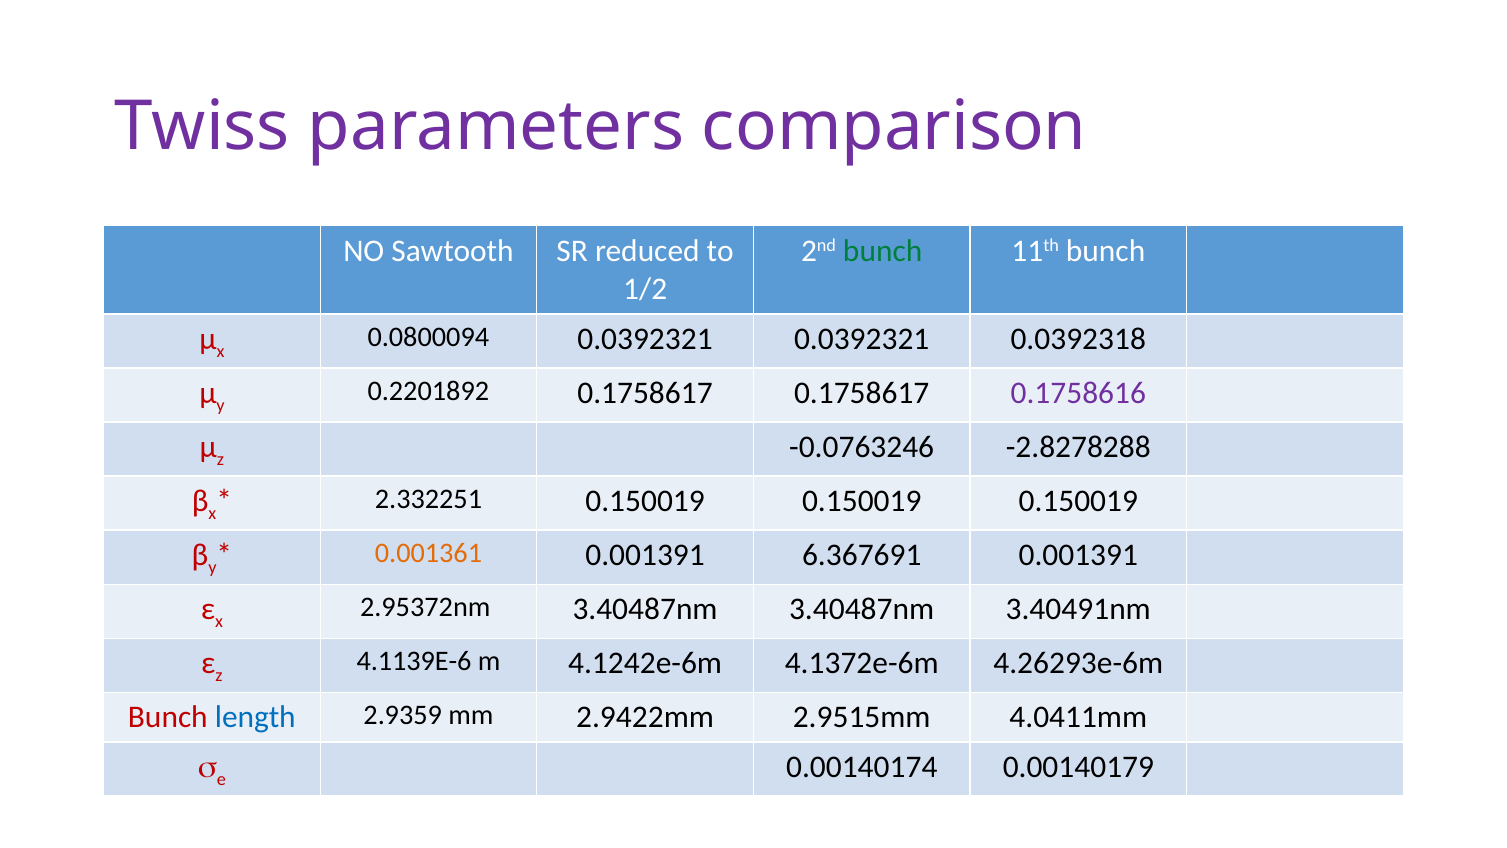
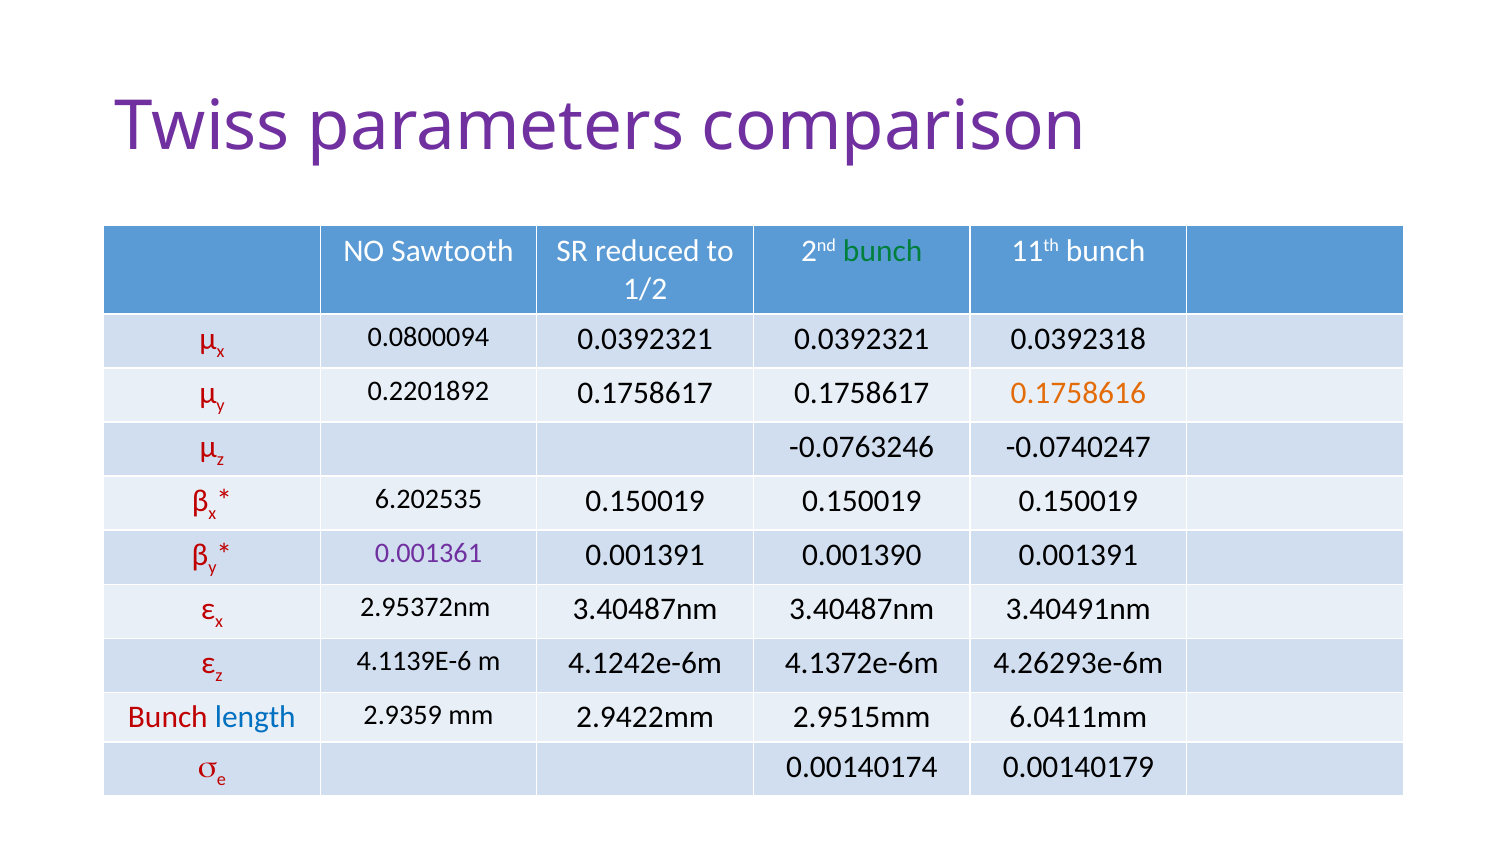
0.1758616 colour: purple -> orange (1078, 393)
-2.8278288: -2.8278288 -> -0.0740247 (1078, 447)
2.332251: 2.332251 -> 6.202535 (428, 499)
0.001361 colour: orange -> purple (428, 553)
6.367691: 6.367691 -> 0.001390 (862, 555)
4.0411mm: 4.0411mm -> 6.0411mm (1078, 717)
